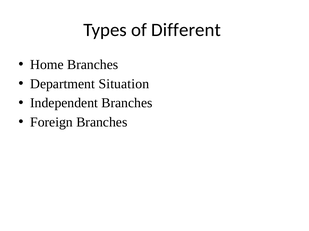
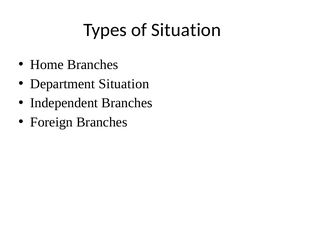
of Different: Different -> Situation (186, 30)
